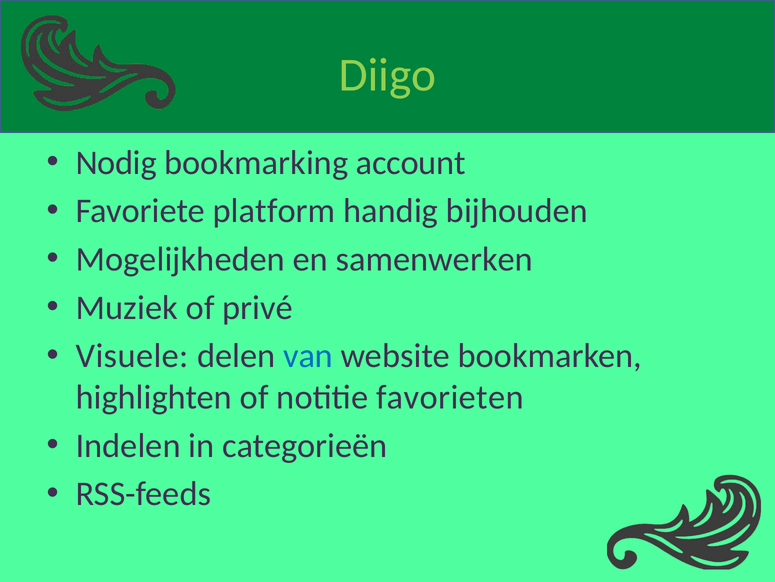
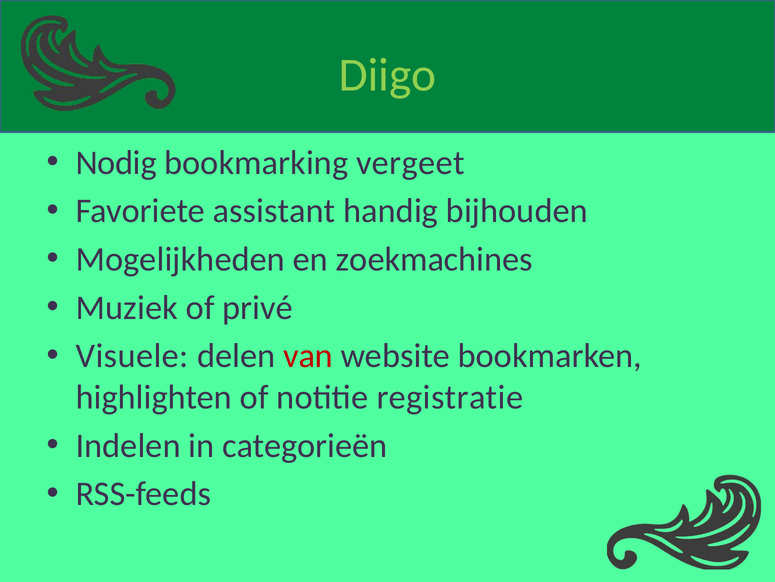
account: account -> vergeet (410, 163)
platform: platform -> assistant (274, 211)
samenwerken: samenwerken -> zoekmachines (434, 259)
van colour: blue -> red (308, 356)
favorieten: favorieten -> registratie (450, 397)
